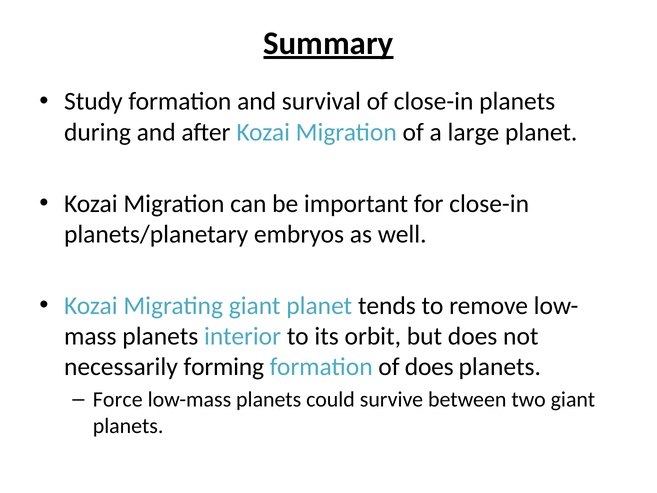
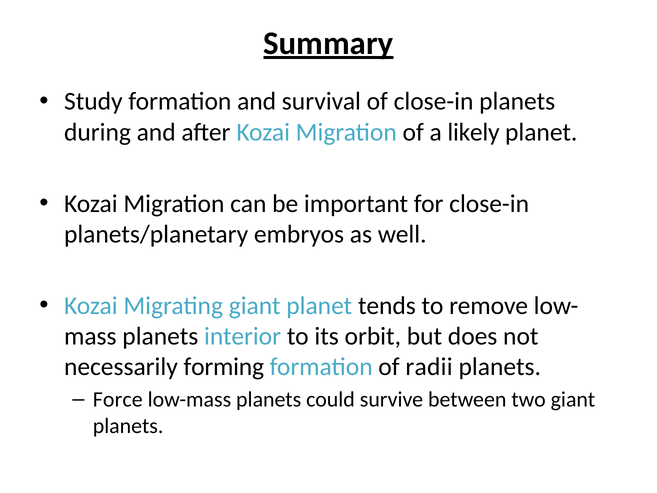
large: large -> likely (474, 132)
of does: does -> radii (429, 367)
